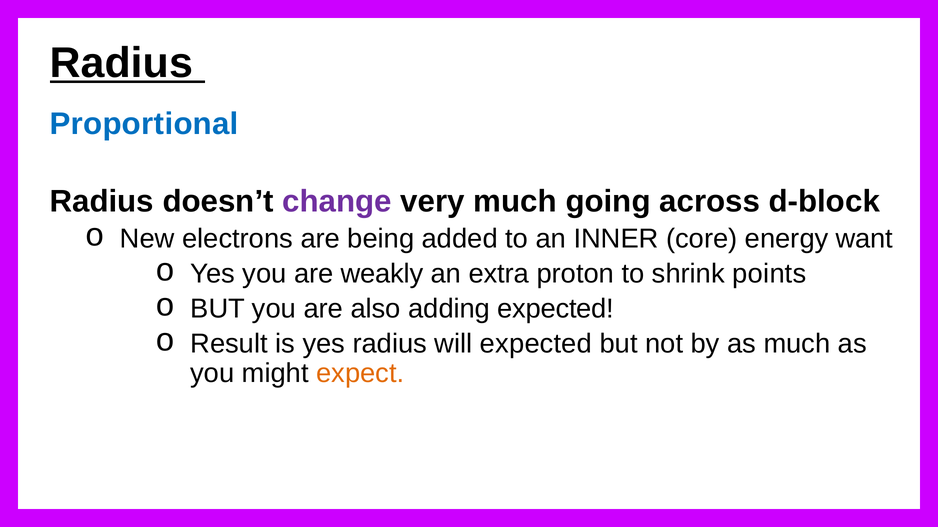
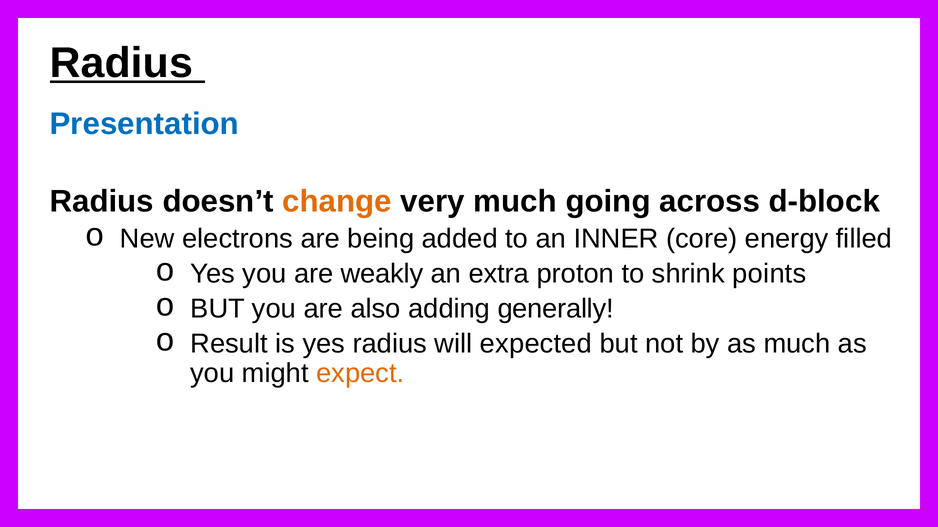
Proportional: Proportional -> Presentation (144, 124)
change colour: purple -> orange (337, 202)
want: want -> filled (864, 239)
adding expected: expected -> generally (556, 309)
